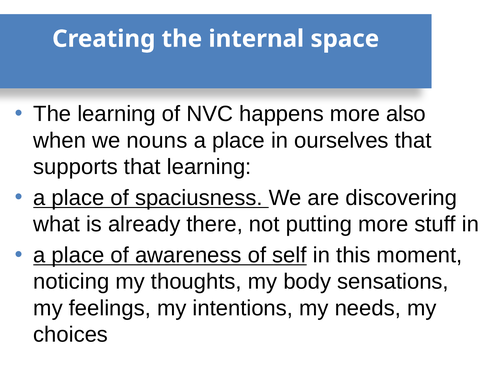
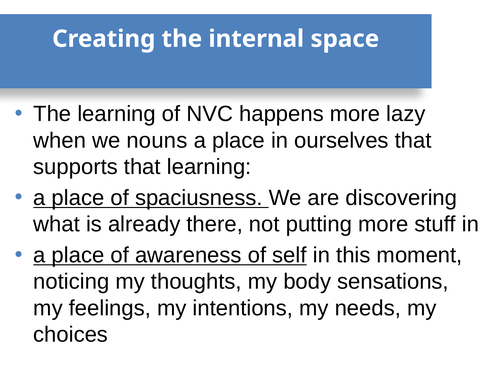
also: also -> lazy (406, 114)
